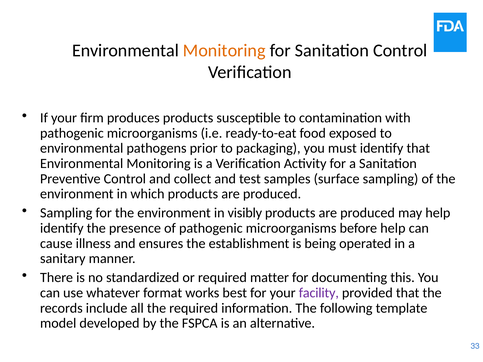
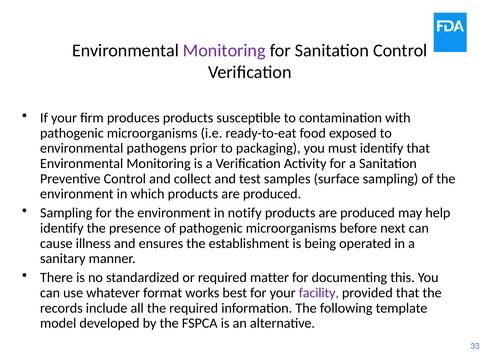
Monitoring colour: orange -> purple (224, 50)
visibly: visibly -> notify (245, 213)
before help: help -> next (393, 228)
